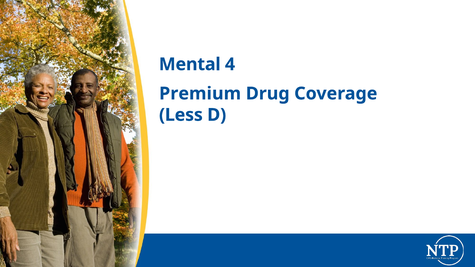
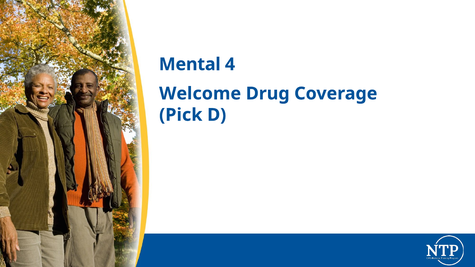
Premium: Premium -> Welcome (200, 94)
Less: Less -> Pick (181, 115)
